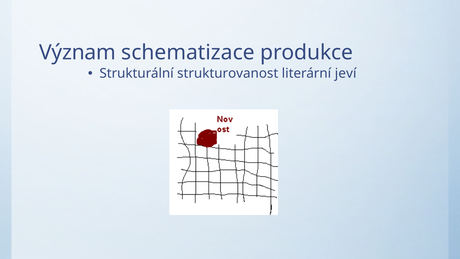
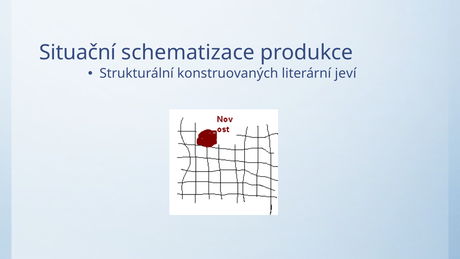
Význam: Význam -> Situační (78, 53)
strukturovanost: strukturovanost -> konstruovaných (228, 73)
